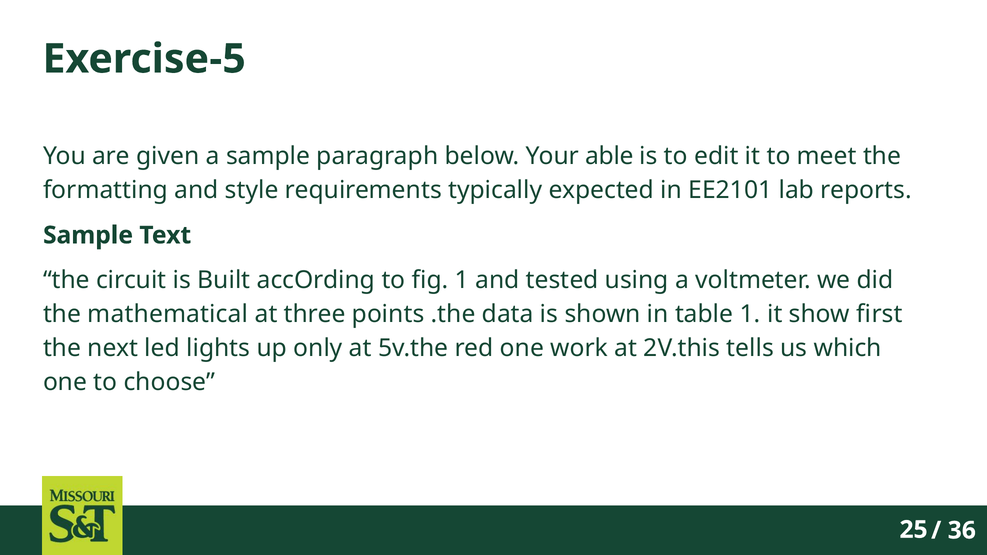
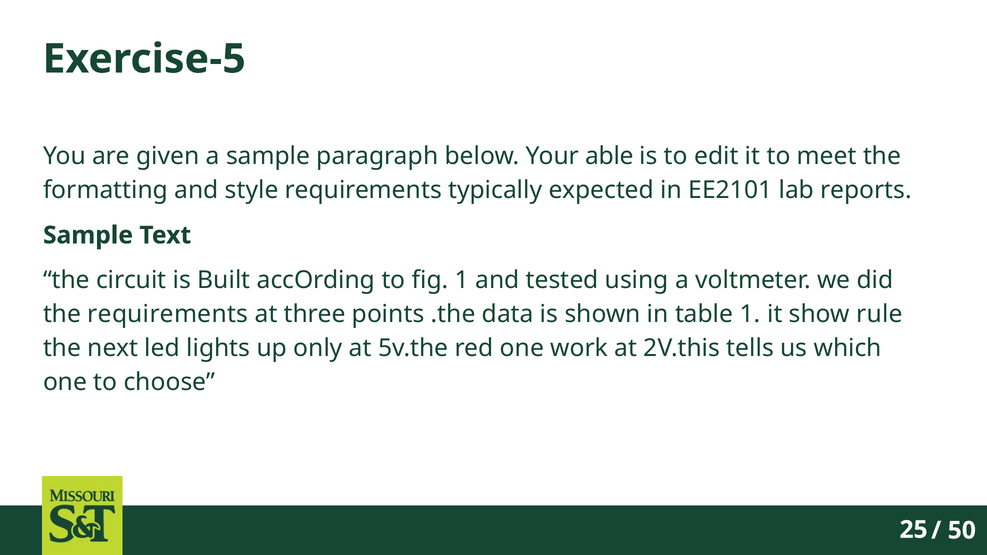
the mathematical: mathematical -> requirements (168, 314)
first: first -> rule (880, 314)
36: 36 -> 50 (962, 531)
